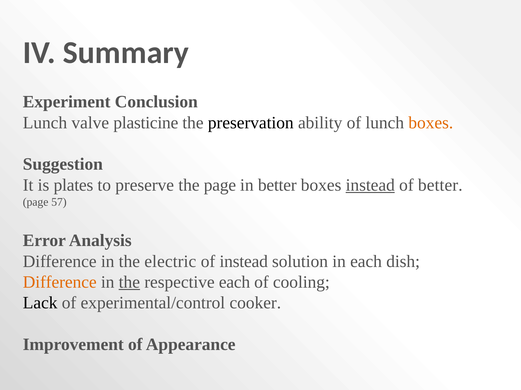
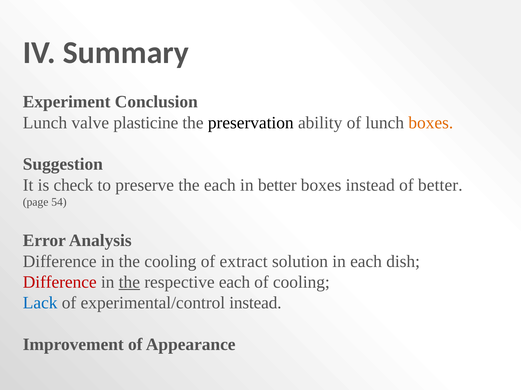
plates: plates -> check (73, 185)
the page: page -> each (220, 185)
instead underline: present -> none (370, 185)
57: 57 -> 54 (59, 202)
the electric: electric -> cooling (170, 262)
of instead: instead -> extract (244, 262)
Difference colour: orange -> red (60, 283)
Lack colour: black -> blue (40, 303)
experimental/control cooker: cooker -> instead (255, 303)
